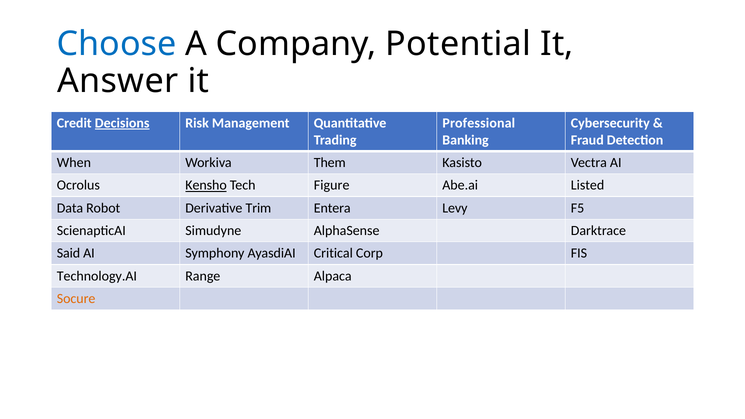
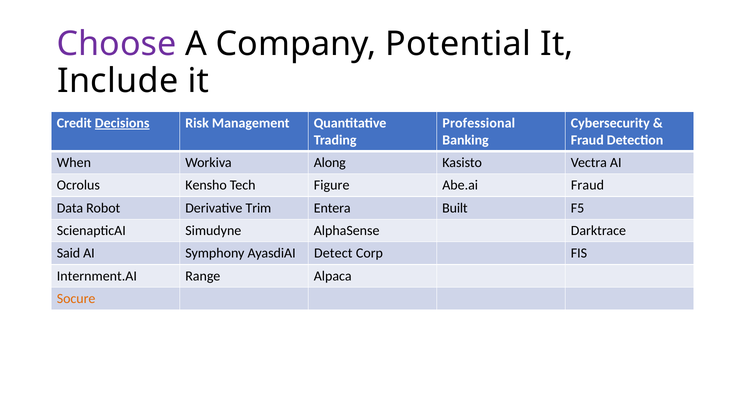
Choose colour: blue -> purple (117, 44)
Answer: Answer -> Include (118, 81)
Them: Them -> Along (330, 163)
Kensho underline: present -> none (206, 185)
Abe.ai Listed: Listed -> Fraud (587, 185)
Levy: Levy -> Built (455, 208)
Critical: Critical -> Detect (333, 253)
Technology.AI: Technology.AI -> Internment.AI (97, 276)
